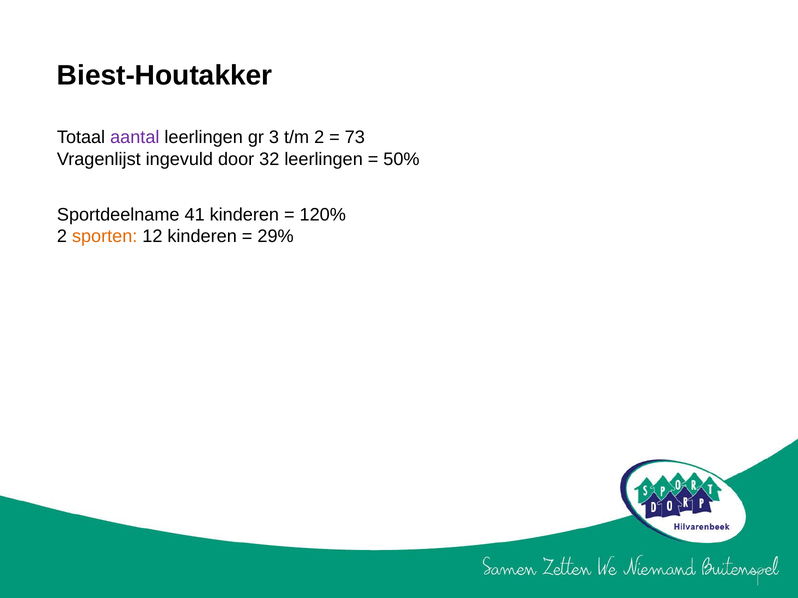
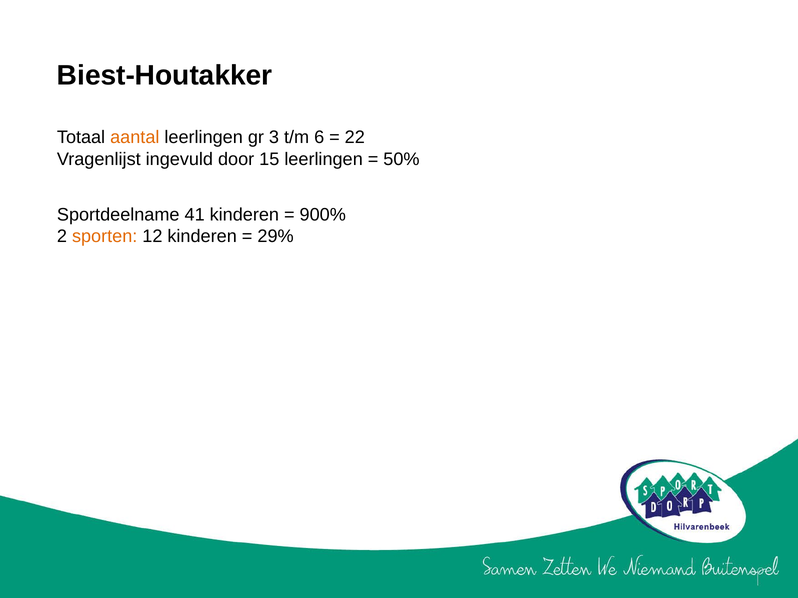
aantal colour: purple -> orange (135, 137)
t/m 2: 2 -> 6 (319, 137)
73: 73 -> 22 (355, 137)
32: 32 -> 15 (269, 159)
120%: 120% -> 900% (323, 215)
